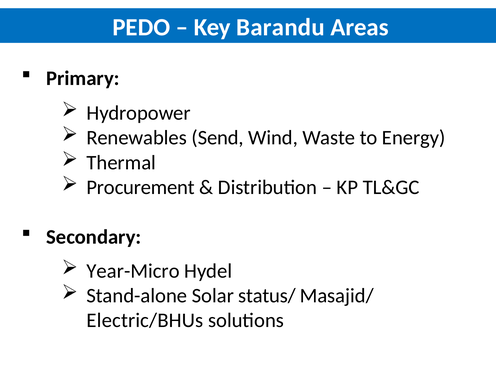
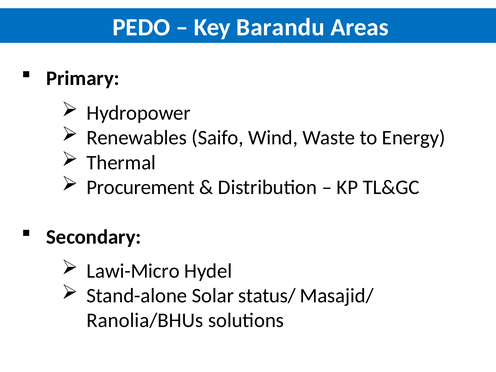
Send: Send -> Saifo (218, 138)
Year-Micro: Year-Micro -> Lawi-Micro (133, 271)
Electric/BHUs: Electric/BHUs -> Ranolia/BHUs (145, 320)
